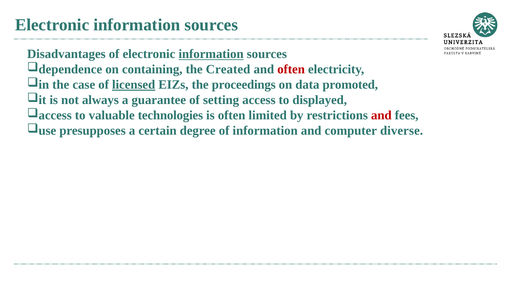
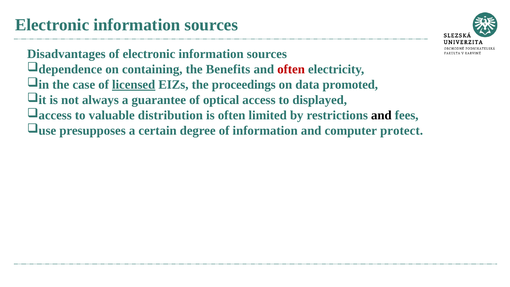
information underline: present -> none (211, 54)
Created: Created -> Benefits (228, 69)
setting: setting -> optical (221, 100)
technologies: technologies -> distribution (170, 115)
and colour: red -> black (381, 115)
diverse: diverse -> protect (402, 131)
